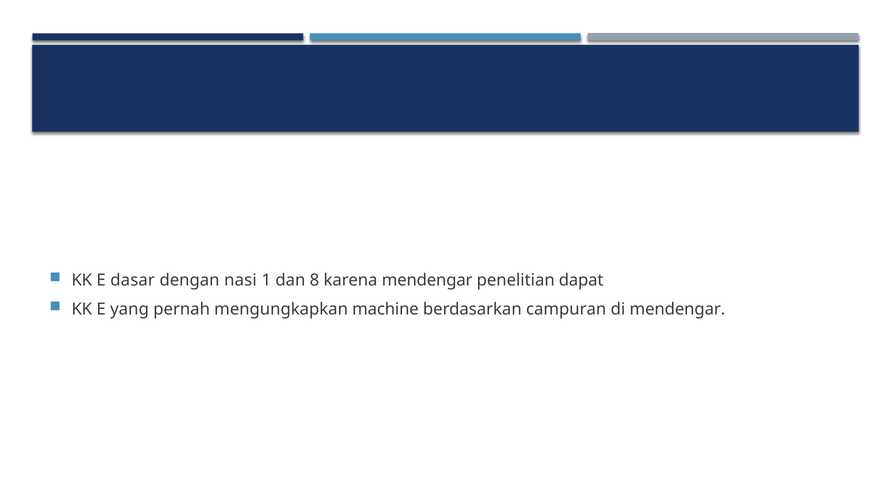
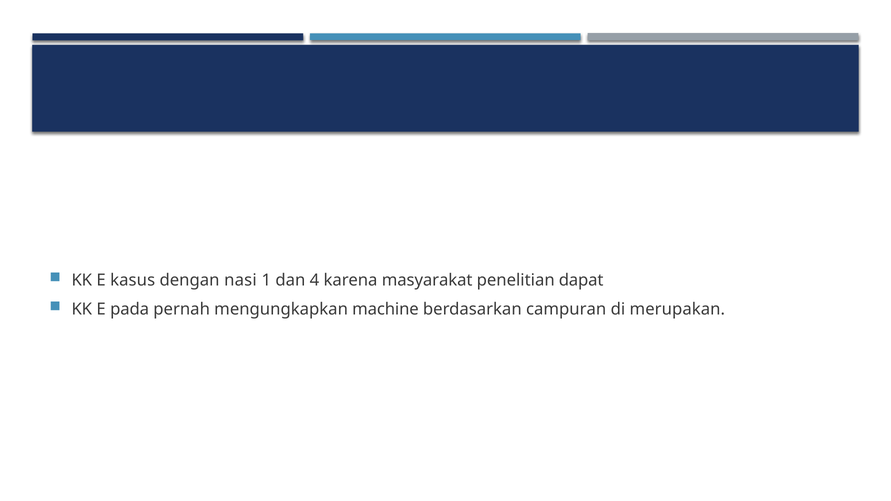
dasar: dasar -> kasus (133, 280)
8: 8 -> 4 (314, 280)
karena mendengar: mendengar -> masyarakat (427, 280)
yang: yang -> pada (130, 309)
di mendengar: mendengar -> merupakan (677, 309)
